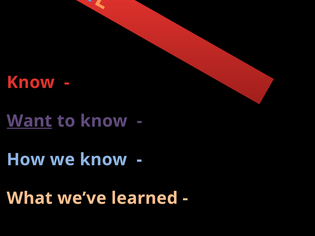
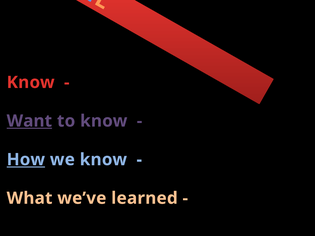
How underline: none -> present (26, 160)
